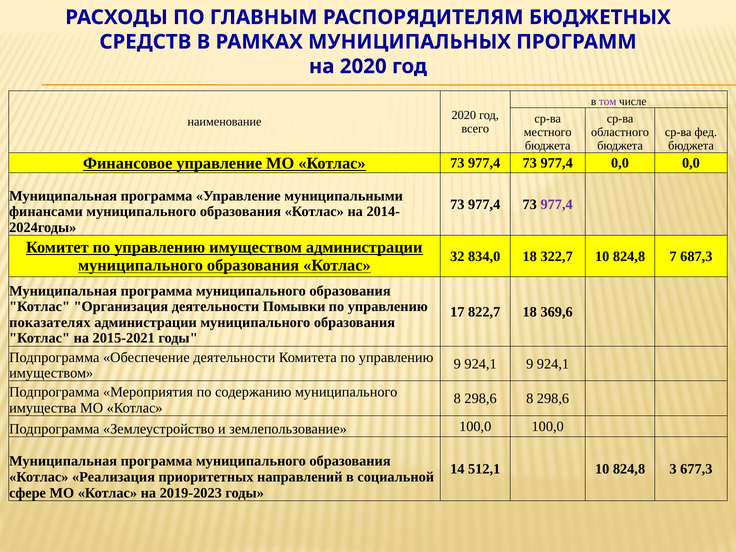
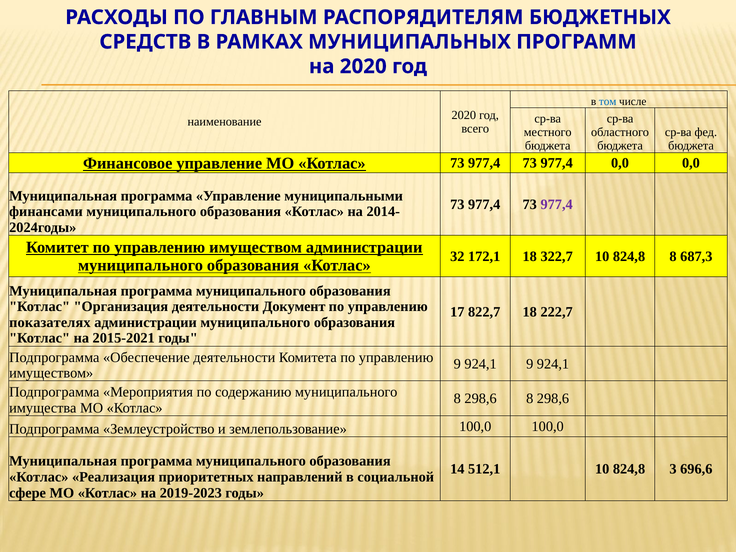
том colour: purple -> blue (608, 102)
834,0: 834,0 -> 172,1 (484, 256)
824,8 7: 7 -> 8 (673, 256)
Помывки: Помывки -> Документ (294, 307)
369,6: 369,6 -> 222,7 (557, 312)
677,3: 677,3 -> 696,6 (696, 469)
